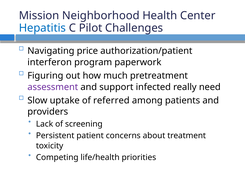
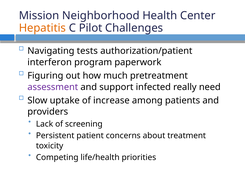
Hepatitis colour: blue -> orange (42, 28)
price: price -> tests (87, 51)
referred: referred -> increase (111, 100)
